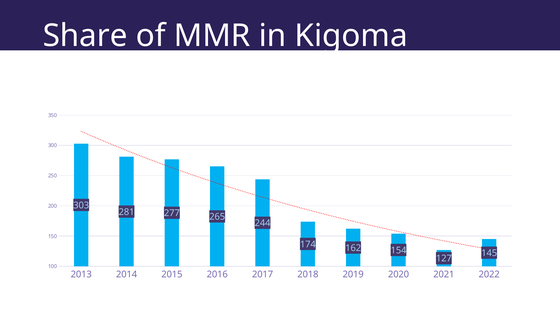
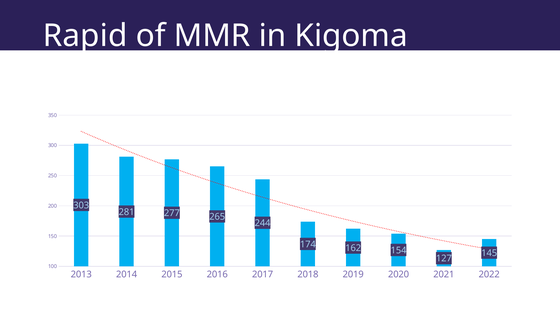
Share: Share -> Rapid (85, 36)
